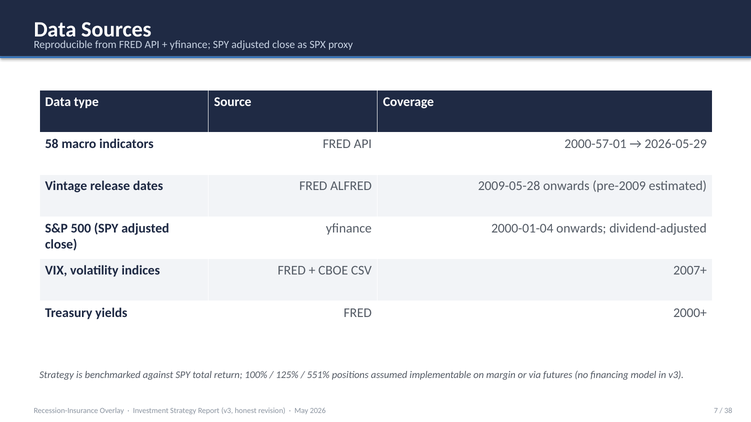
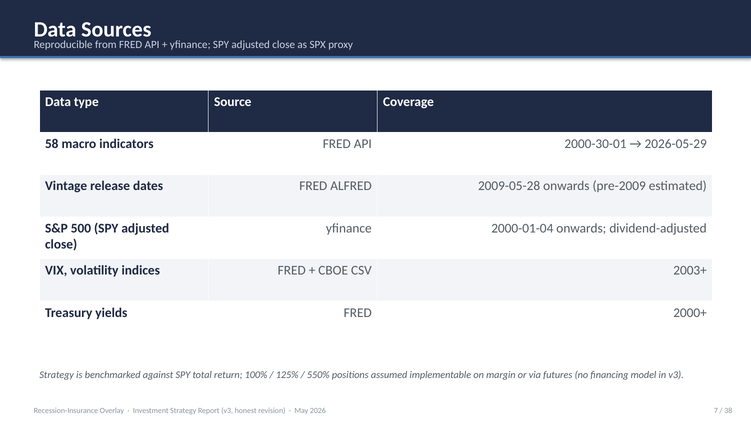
2000-57-01: 2000-57-01 -> 2000-30-01 (595, 144)
2007+: 2007+ -> 2003+ (690, 271)
551%: 551% -> 550% (318, 375)
